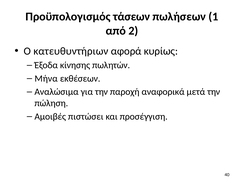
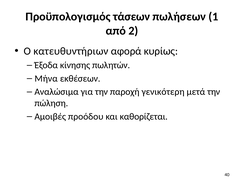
αναφορικά: αναφορικά -> γενικότερη (163, 92)
πιστώσει: πιστώσει -> προόδου (86, 116)
προσέγγιση: προσέγγιση -> καθορίζεται (144, 116)
